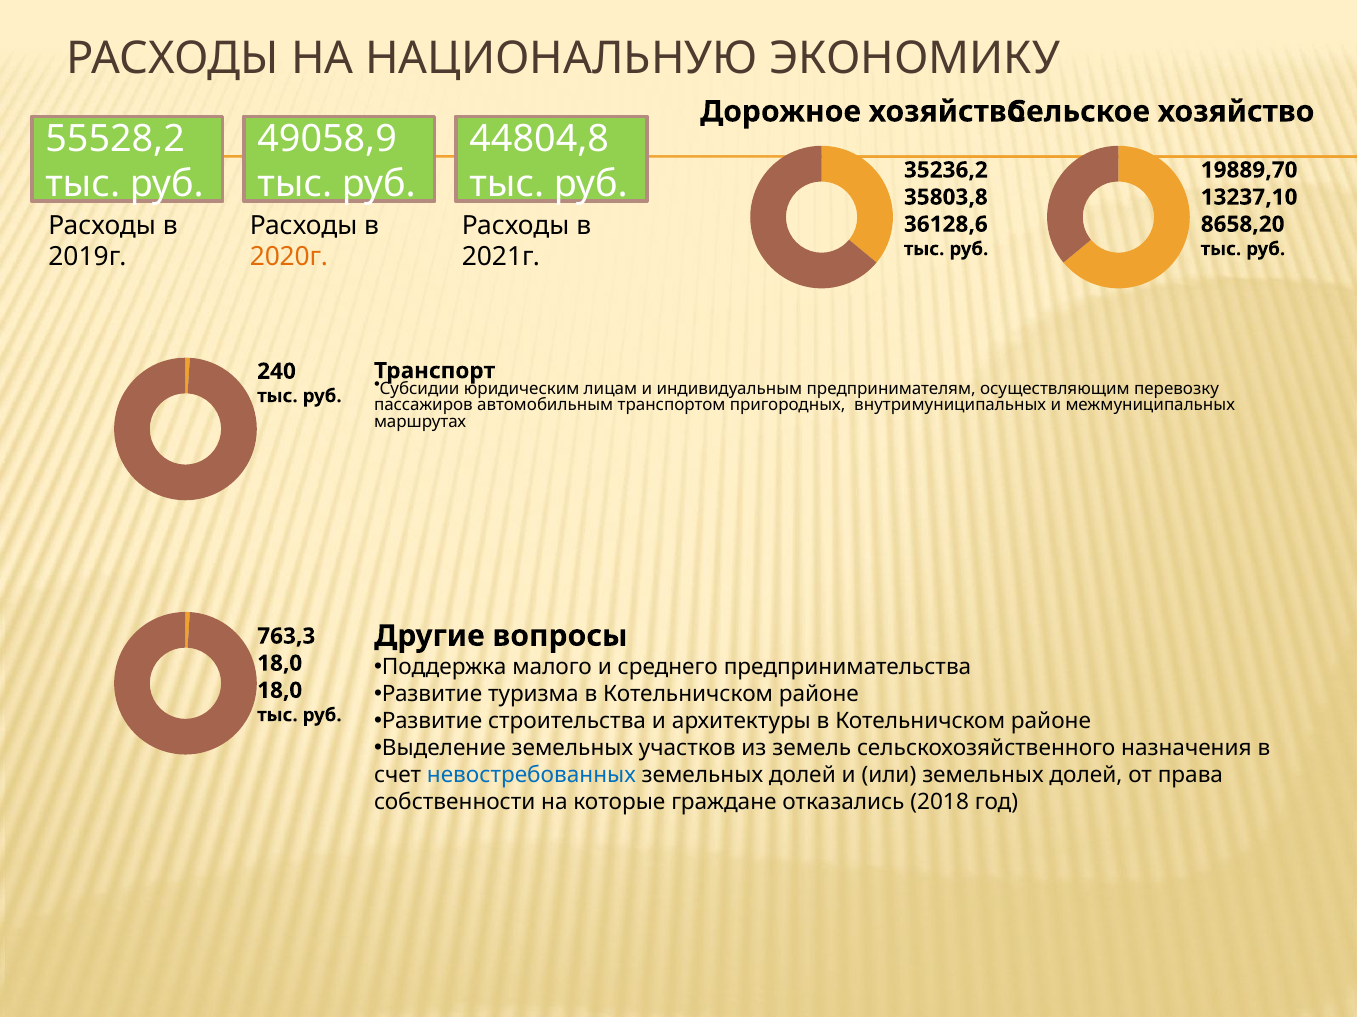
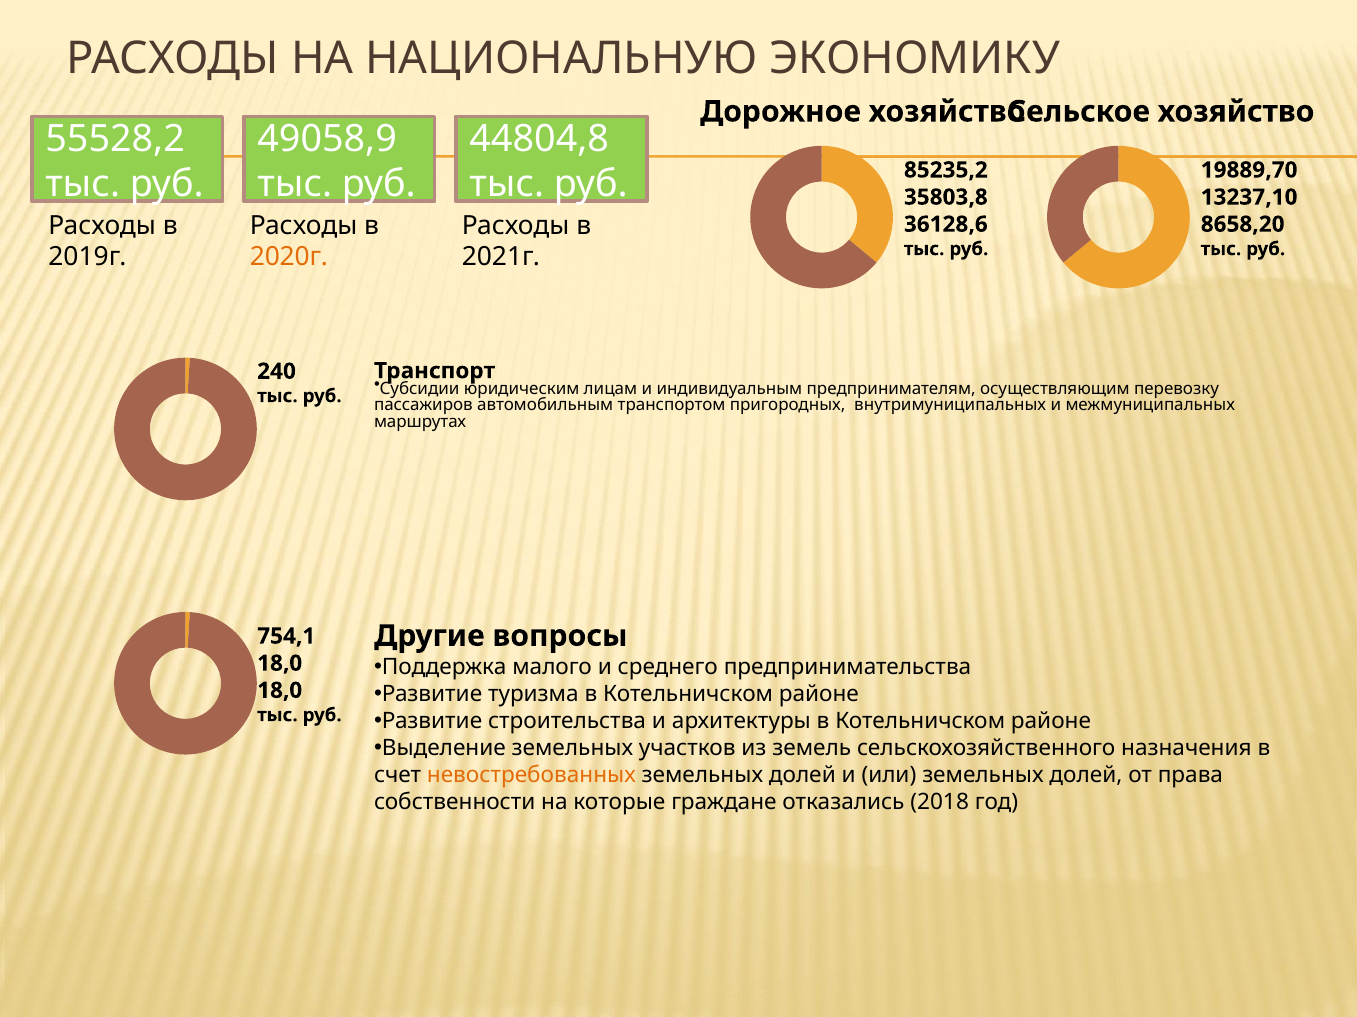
35236,2: 35236,2 -> 85235,2 (946, 170)
763,3: 763,3 -> 754,1 (286, 637)
невостребованных colour: blue -> orange (531, 776)
